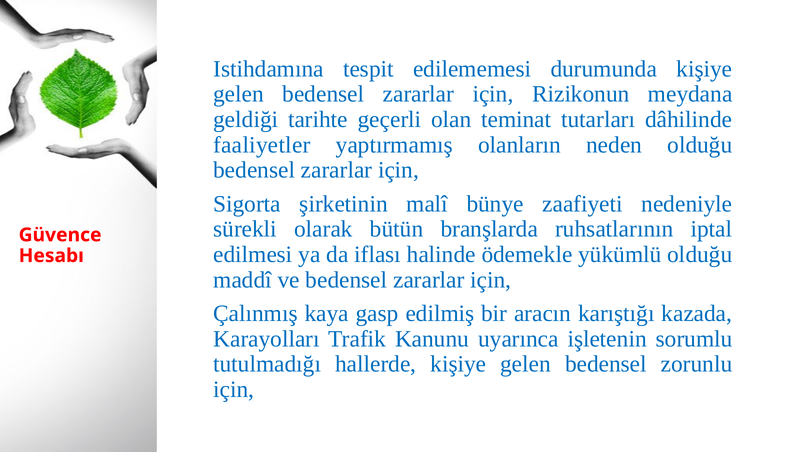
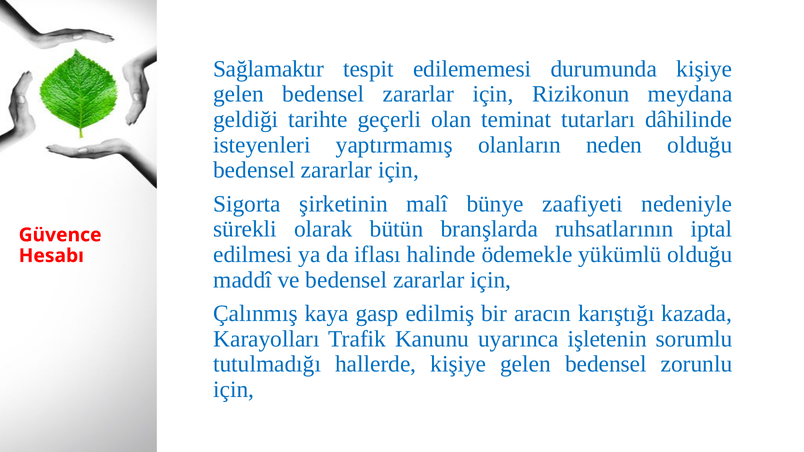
Istihdamına: Istihdamına -> Sağlamaktır (269, 69)
faaliyetler: faaliyetler -> isteyenleri (262, 145)
